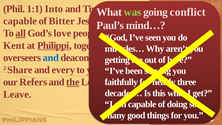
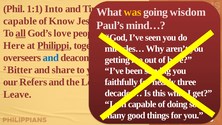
was colour: light green -> yellow (133, 12)
conflict: conflict -> wisdom (188, 12)
Bitter: Bitter -> Know (62, 21)
Kent: Kent -> Here (14, 45)
Share: Share -> Bitter (20, 70)
every: every -> share (63, 70)
the underline: present -> none (73, 82)
